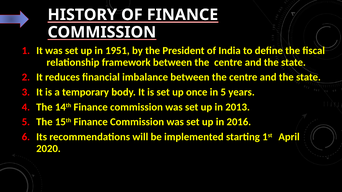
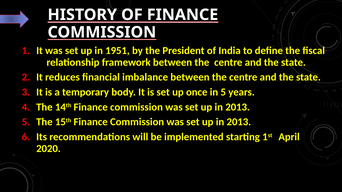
2016: 2016 -> 2013 (239, 122)
